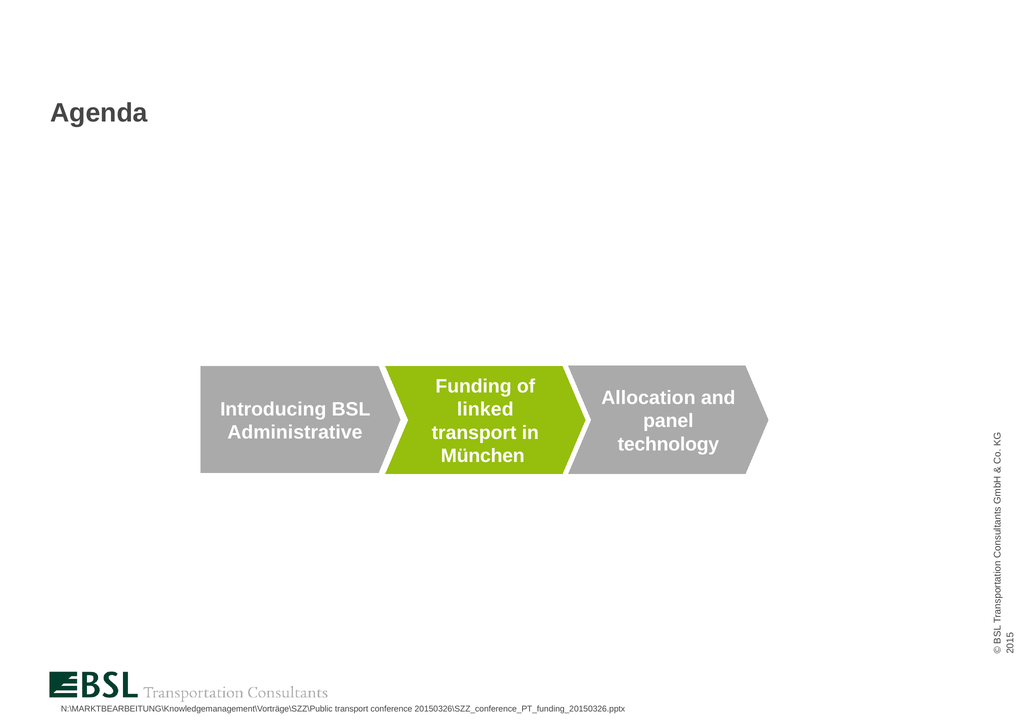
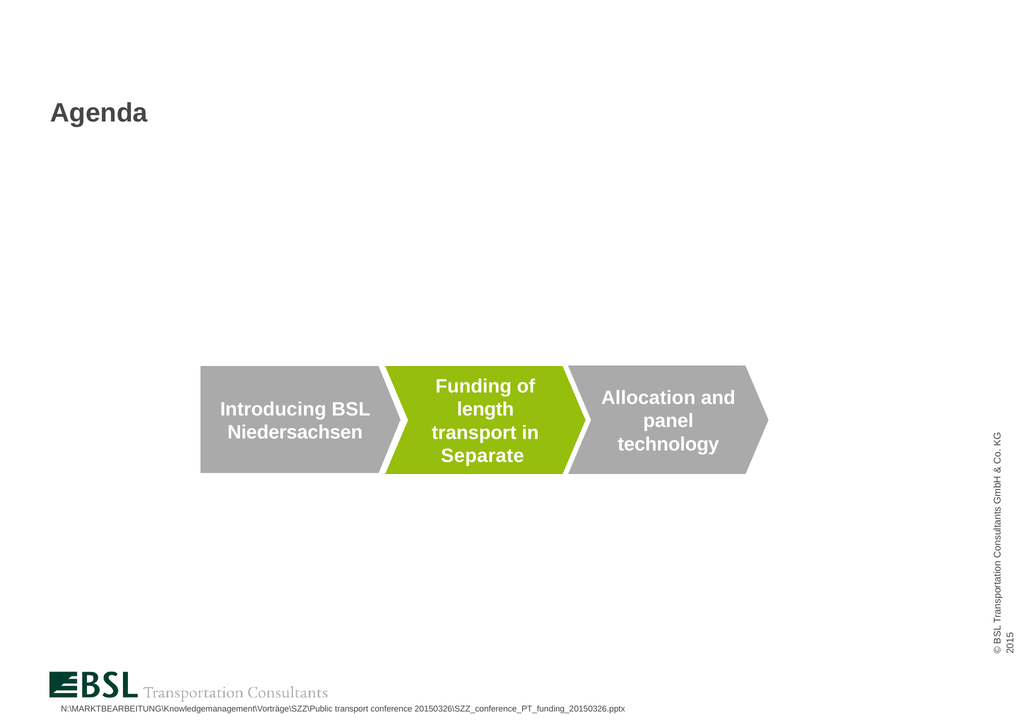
linked: linked -> length (485, 410)
Administrative: Administrative -> Niedersachsen (295, 433)
München: München -> Separate (483, 456)
